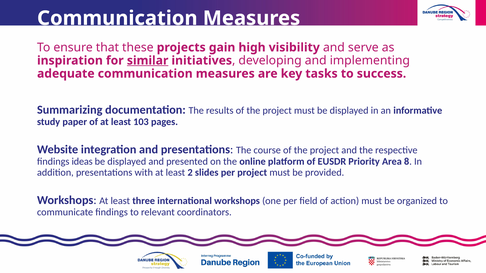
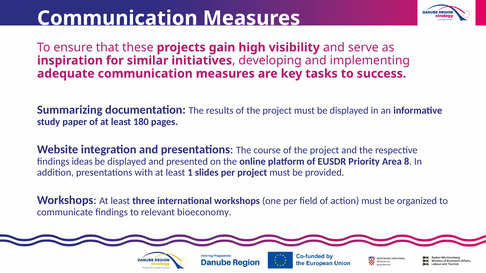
similar underline: present -> none (148, 61)
103: 103 -> 180 (141, 122)
2: 2 -> 1 (190, 173)
coordinators: coordinators -> bioeconomy (204, 212)
